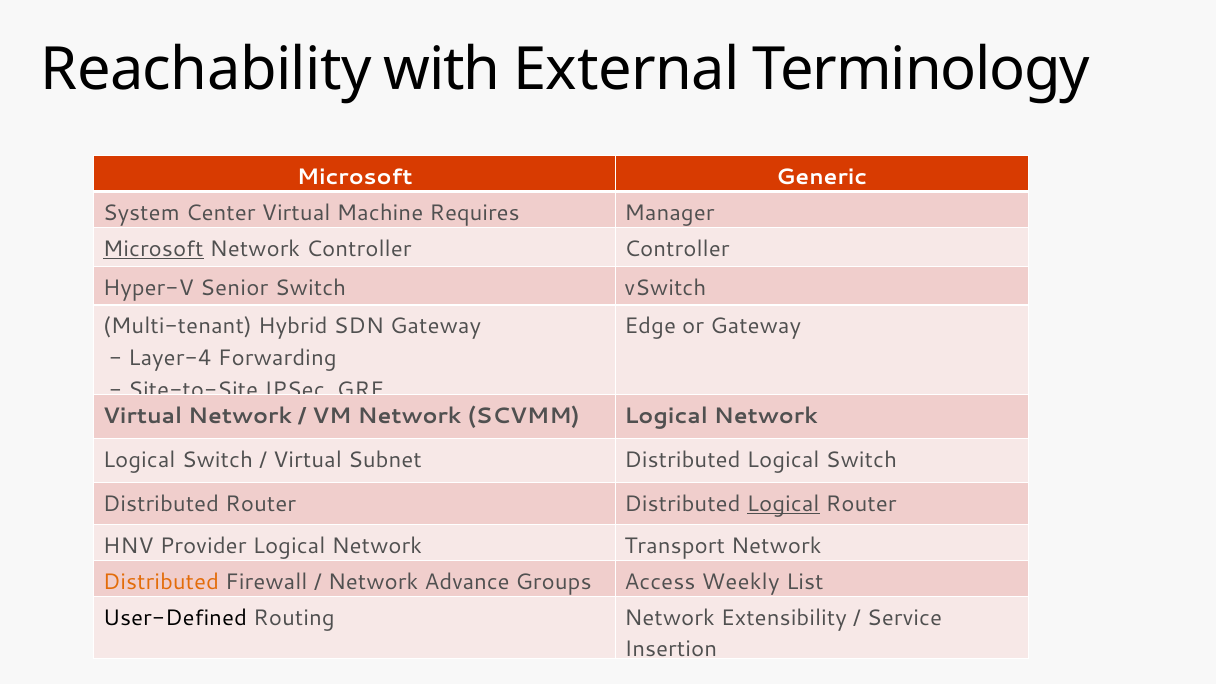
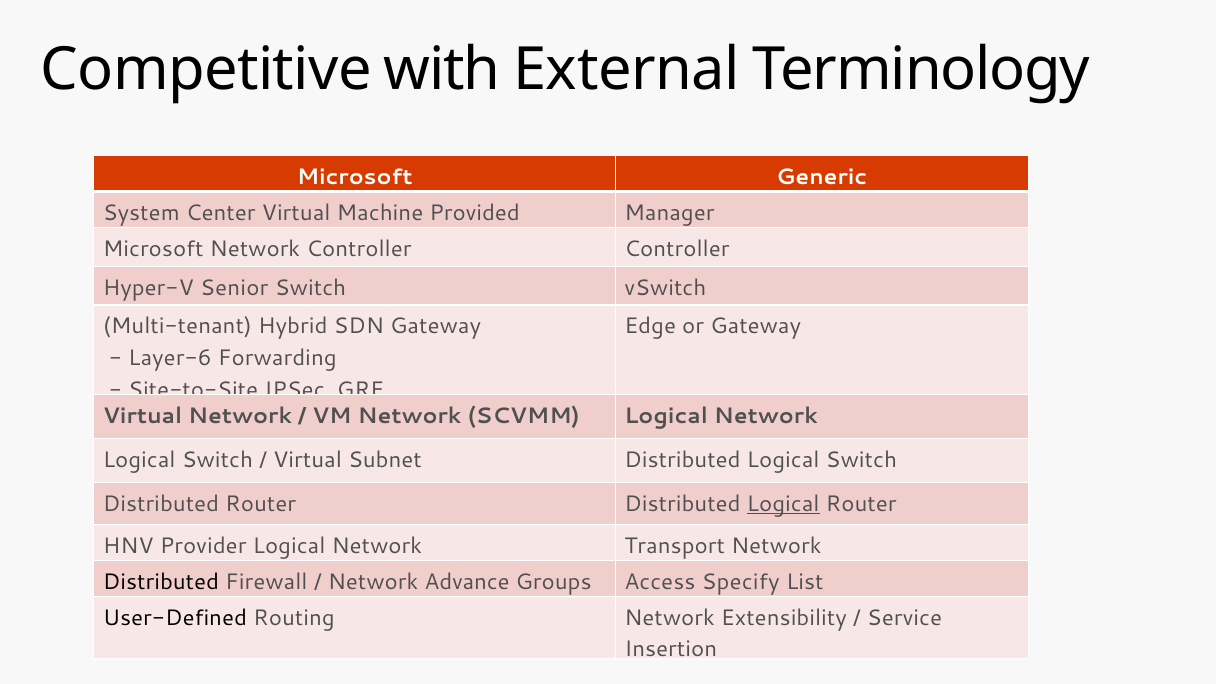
Reachability: Reachability -> Competitive (206, 70)
Requires: Requires -> Provided (475, 213)
Microsoft underline: present -> none (153, 249)
Layer-4: Layer-4 -> Layer-6 (170, 358)
Distributed colour: orange -> black (161, 582)
Weekly: Weekly -> Specify (741, 582)
